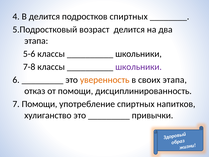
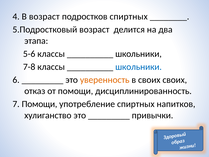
В делится: делится -> возраст (44, 17)
школьники colour: purple -> blue (139, 67)
своих этапа: этапа -> своих (175, 80)
